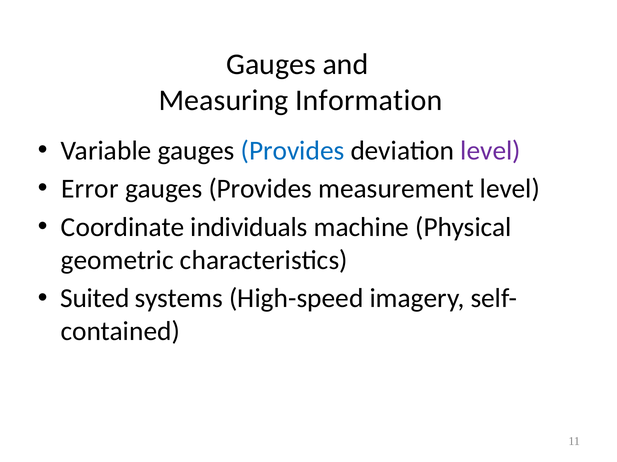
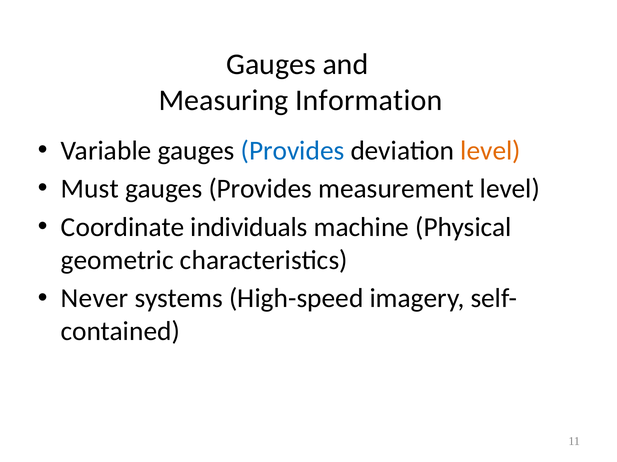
level colour: purple -> orange (490, 151)
Error: Error -> Must (90, 189)
Suited: Suited -> Never (95, 299)
